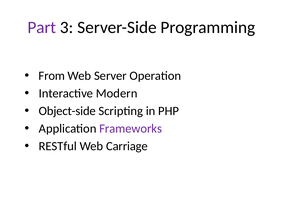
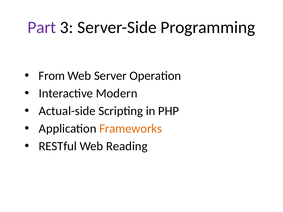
Object-side: Object-side -> Actual-side (67, 111)
Frameworks colour: purple -> orange (131, 129)
Carriage: Carriage -> Reading (127, 146)
